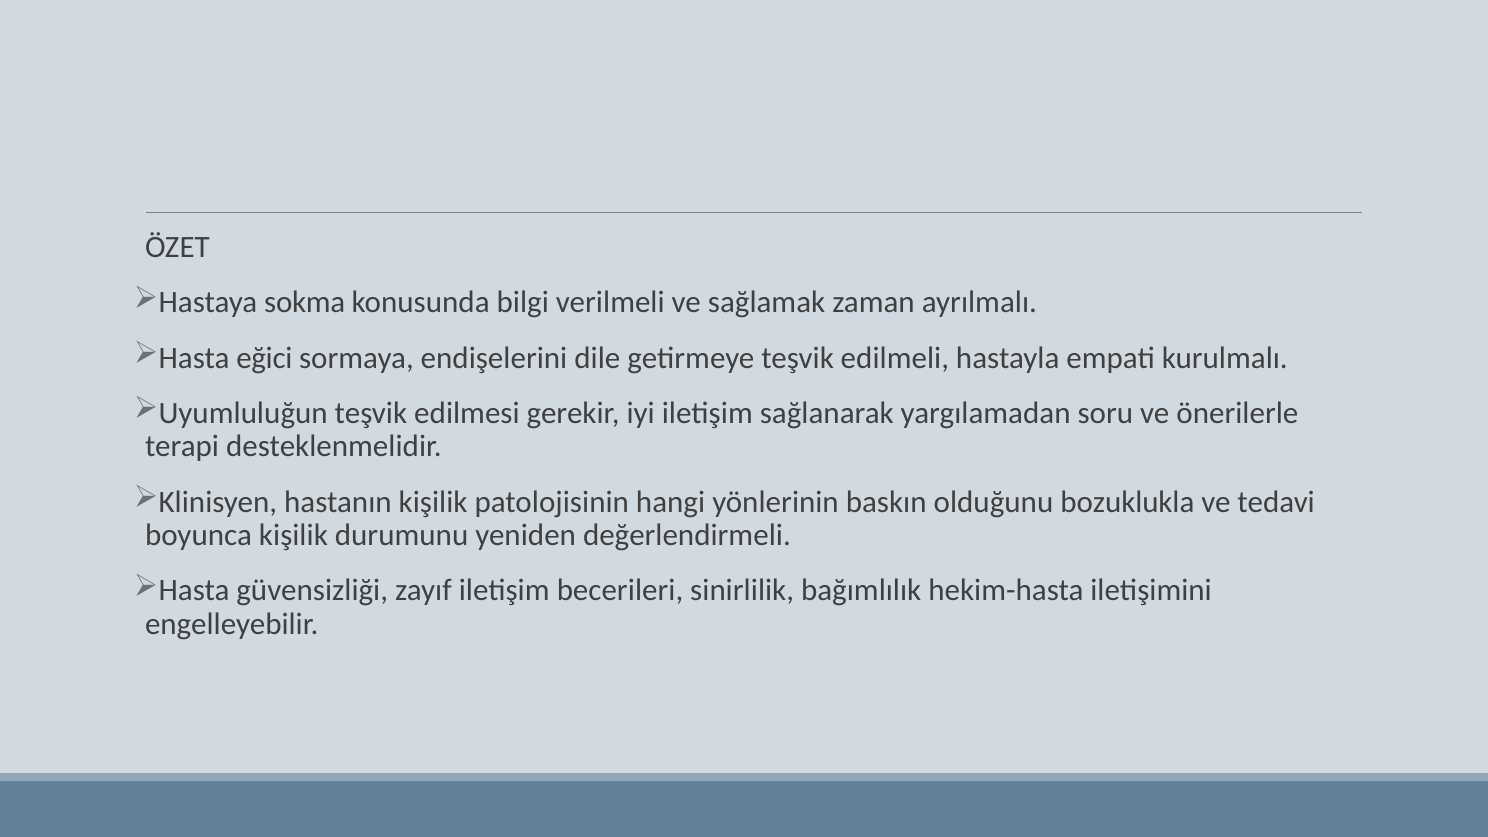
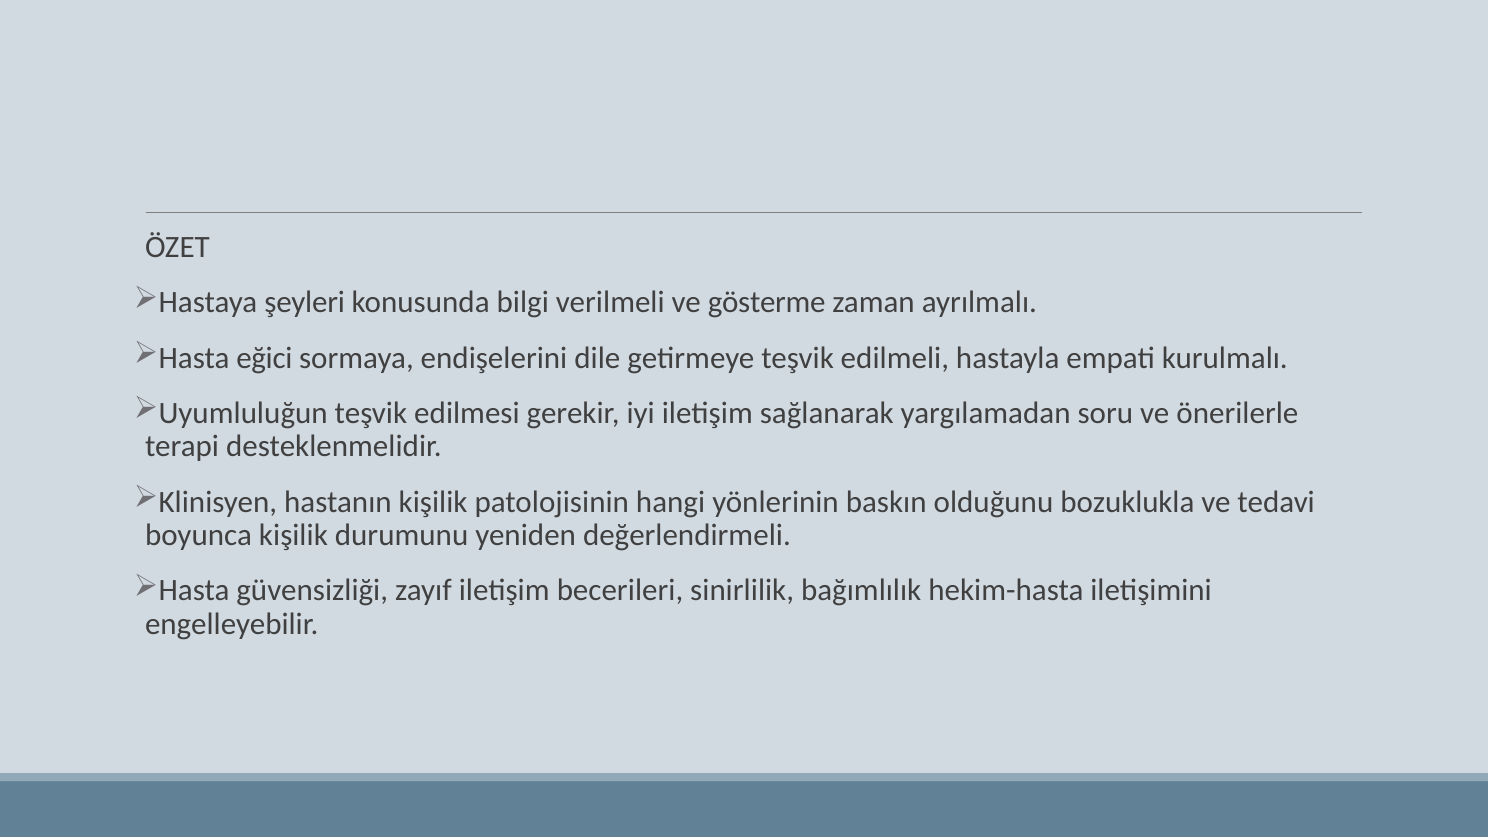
sokma: sokma -> şeyleri (305, 303)
sağlamak: sağlamak -> gösterme (767, 303)
